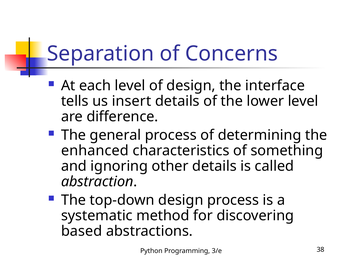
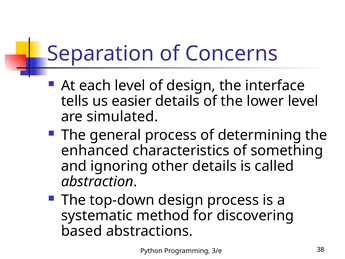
insert: insert -> easier (132, 101)
difference: difference -> simulated (122, 117)
